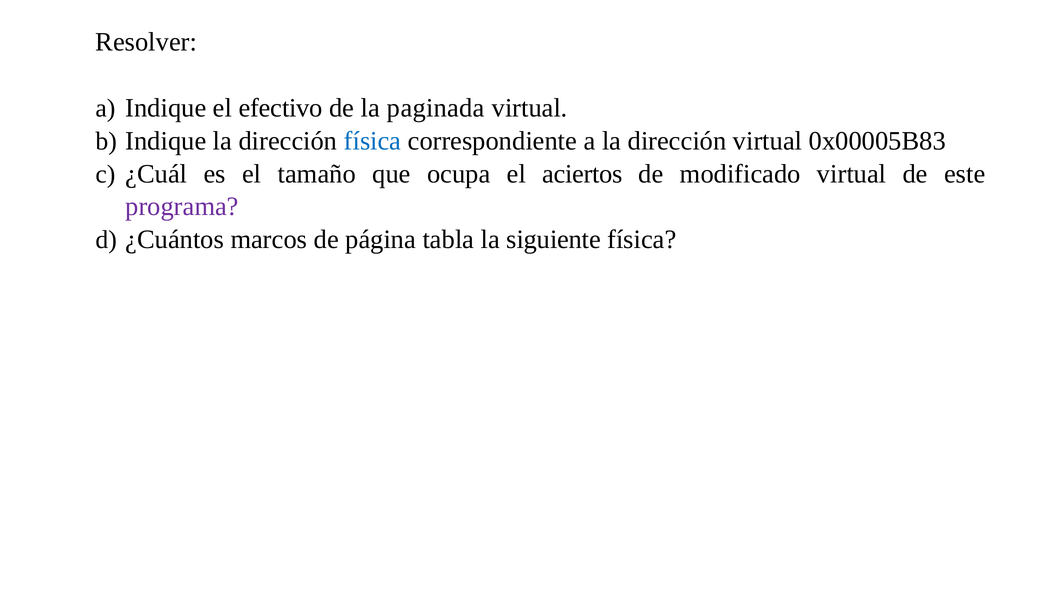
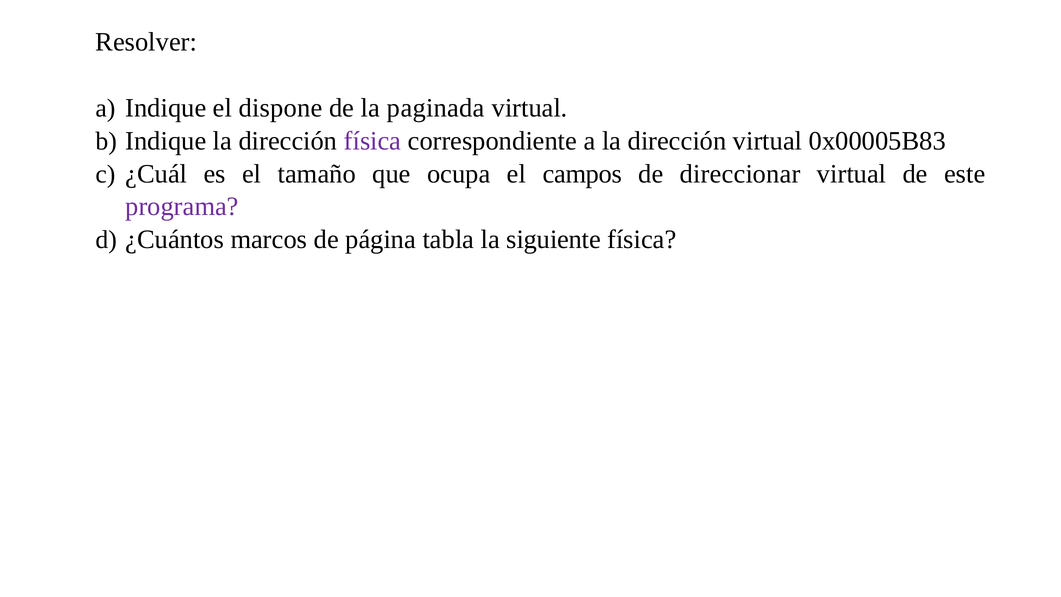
efectivo: efectivo -> dispone (281, 108)
física colour: blue -> purple (373, 141)
aciertos: aciertos -> campos (582, 174)
modificado: modificado -> direccionar (740, 174)
